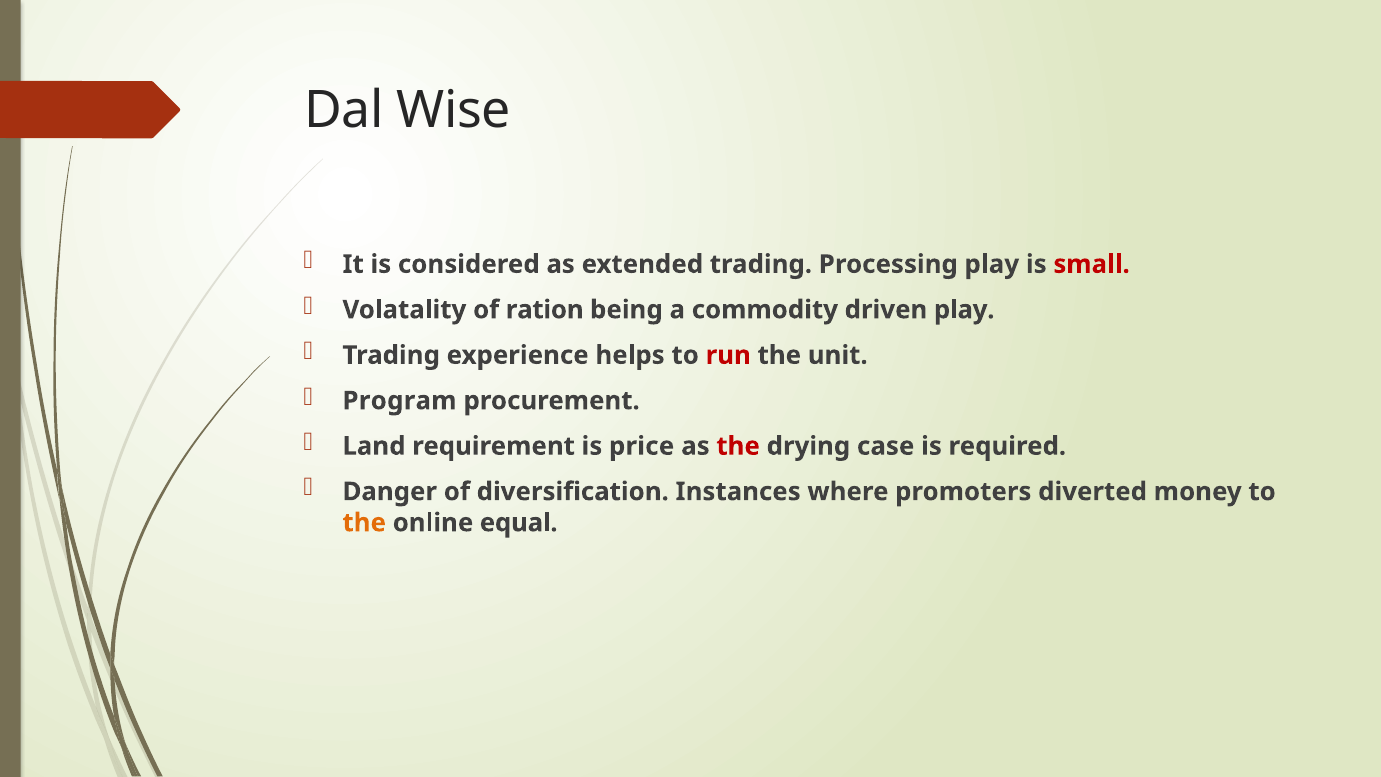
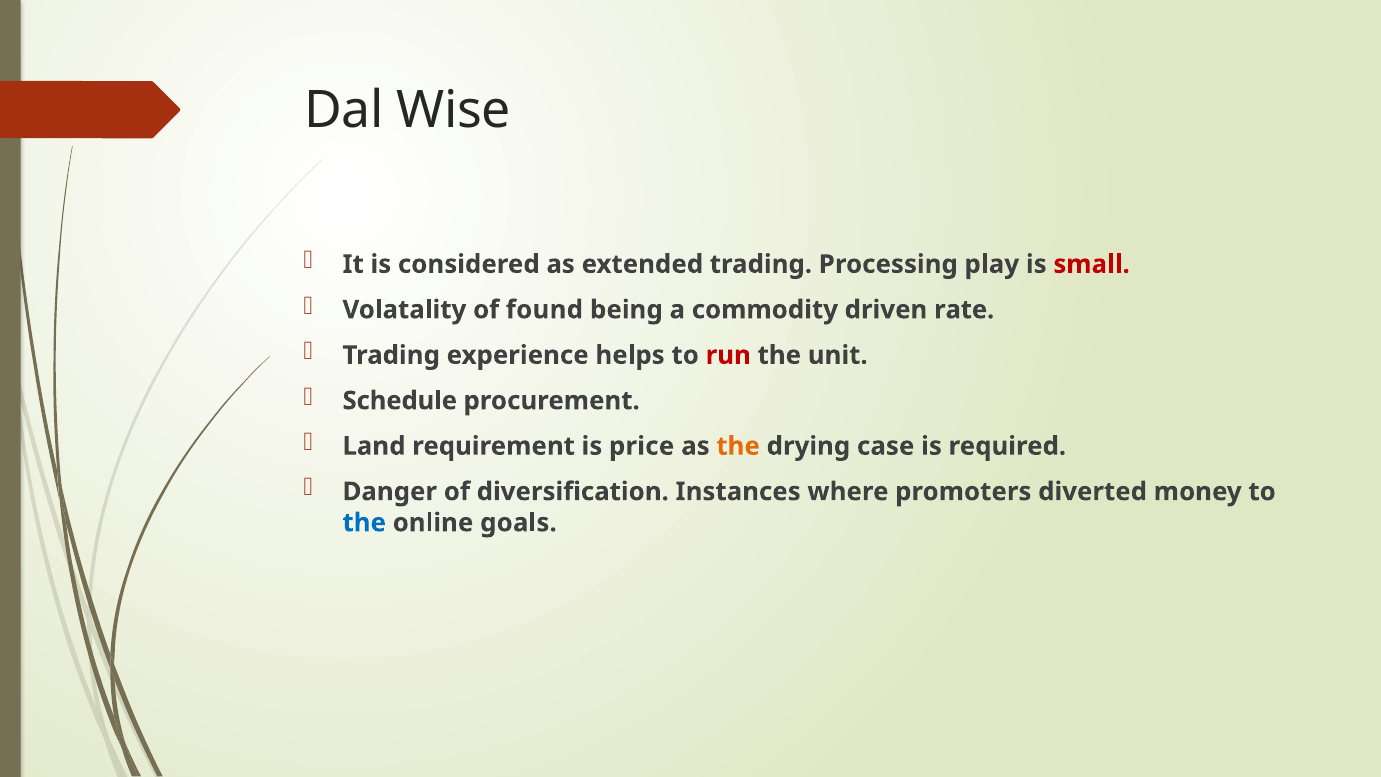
ration: ration -> found (544, 310)
driven play: play -> rate (964, 310)
Program: Program -> Schedule (400, 401)
the colour: red -> orange (738, 446)
the colour: orange -> blue (364, 523)
equal: equal -> goals (518, 523)
